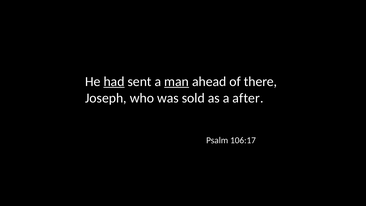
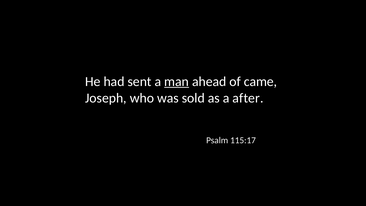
had underline: present -> none (114, 81)
there: there -> came (261, 81)
106:17: 106:17 -> 115:17 (243, 140)
